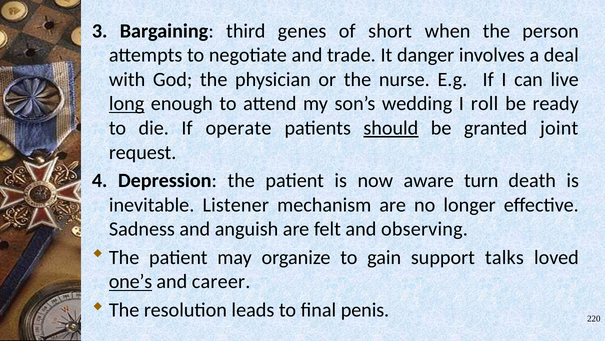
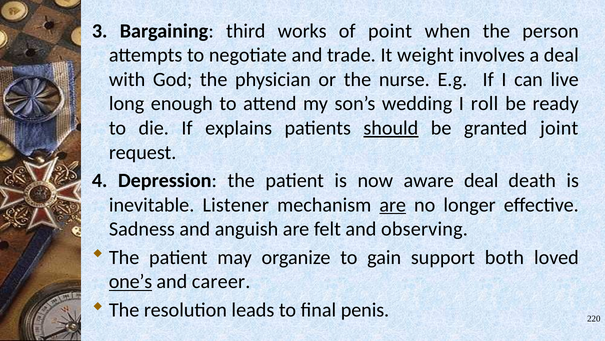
genes: genes -> works (302, 31)
short: short -> point (390, 31)
danger: danger -> weight (426, 55)
long underline: present -> none (127, 104)
operate: operate -> explains (239, 128)
aware turn: turn -> deal (481, 180)
are underline: none -> present (393, 205)
talks: talks -> both (504, 257)
